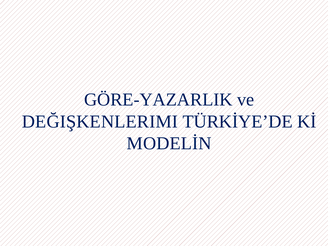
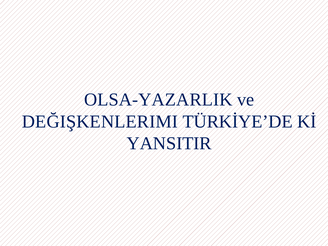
GÖRE-YAZARLIK: GÖRE-YAZARLIK -> OLSA-YAZARLIK (158, 100)
MODELİN: MODELİN -> YANSITIR (169, 143)
